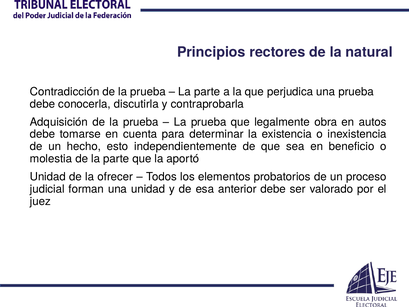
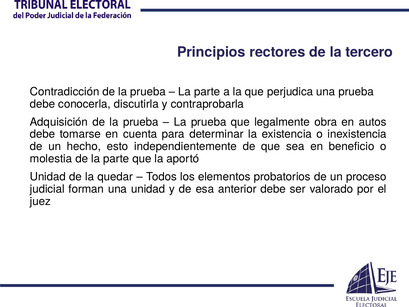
natural: natural -> tercero (369, 52)
ofrecer: ofrecer -> quedar (115, 177)
